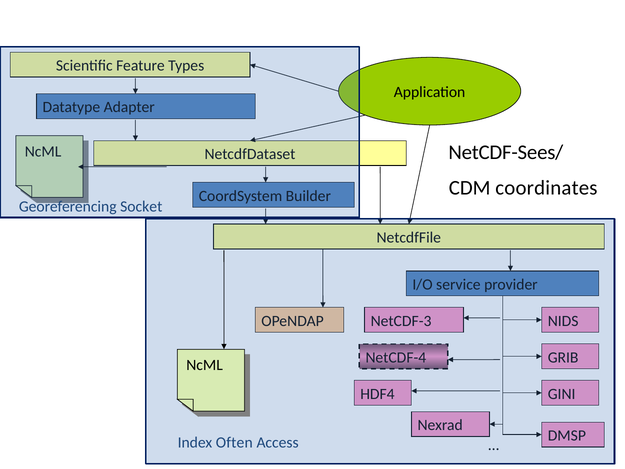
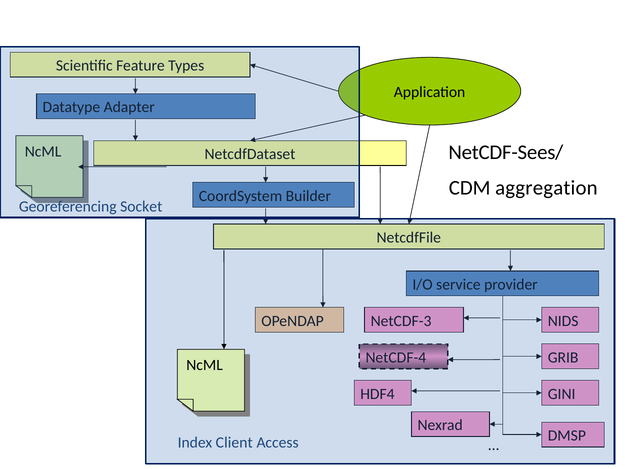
coordinates: coordinates -> aggregation (546, 188)
Often: Often -> Client (234, 442)
